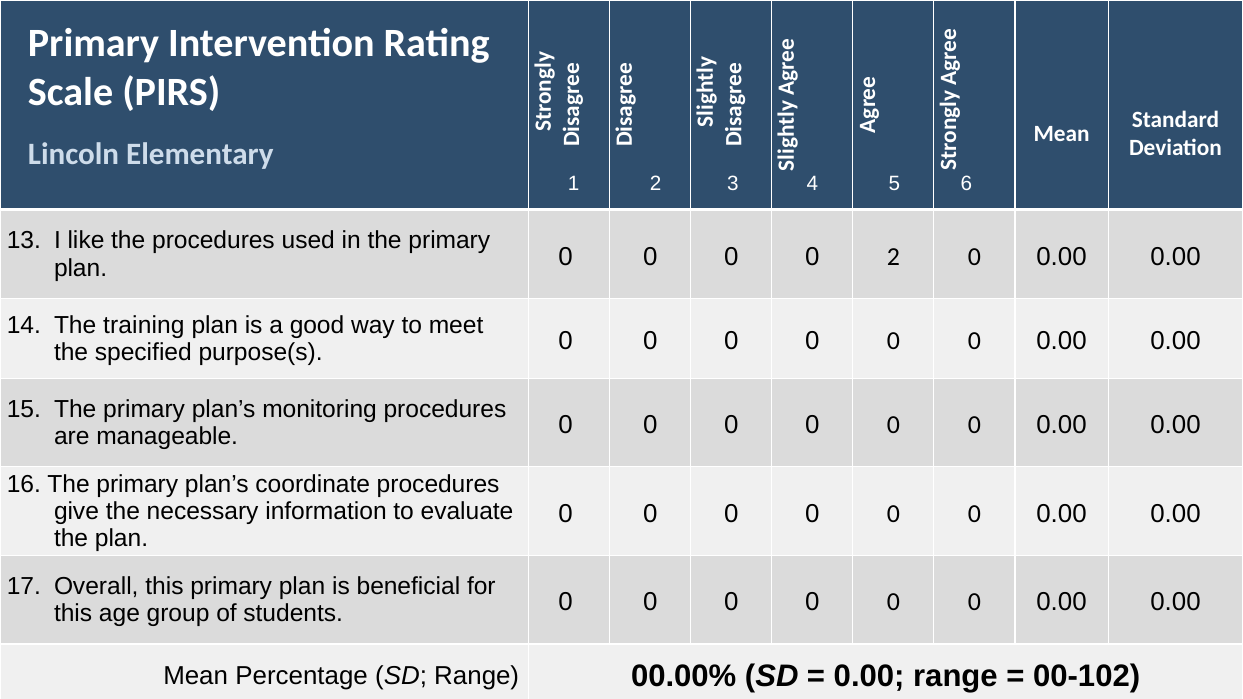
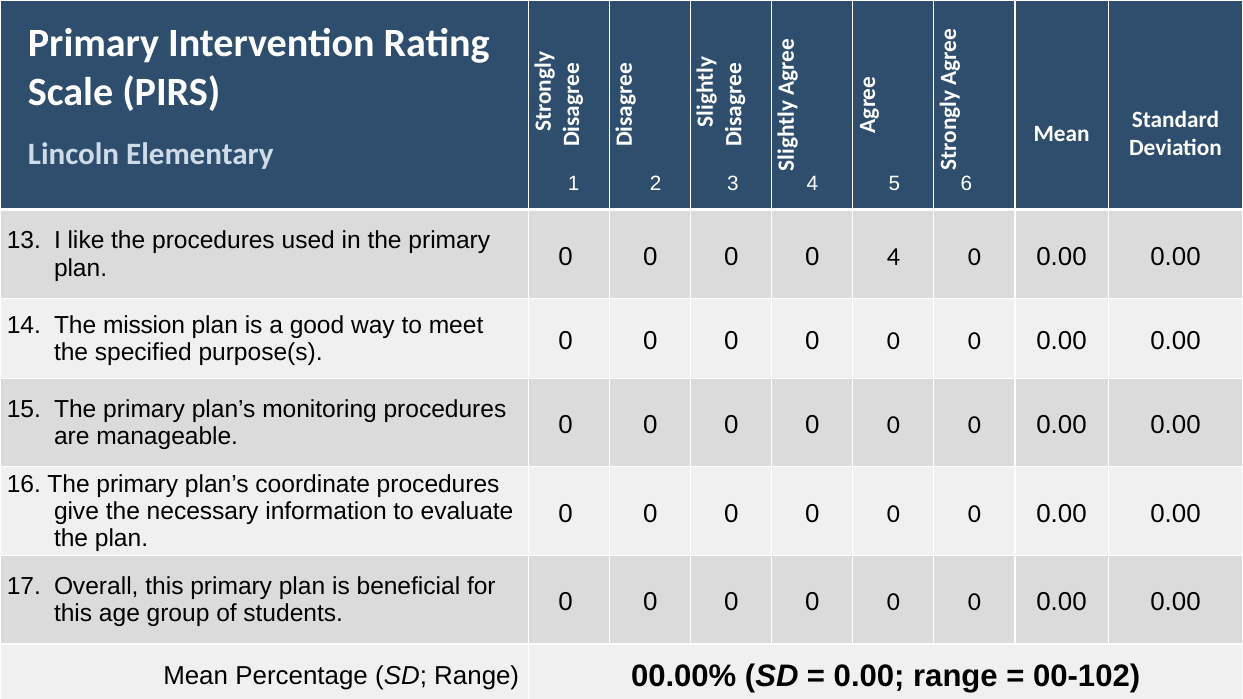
0 2: 2 -> 4 (893, 257)
training: training -> mission (144, 325)
